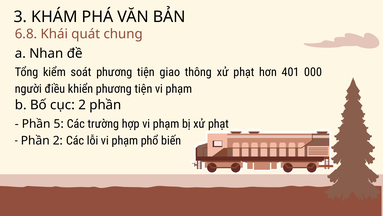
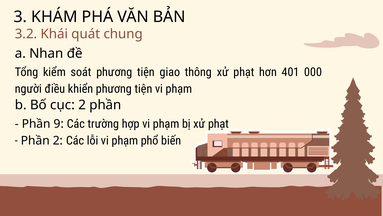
6.8: 6.8 -> 3.2 (26, 34)
5: 5 -> 9 (59, 124)
